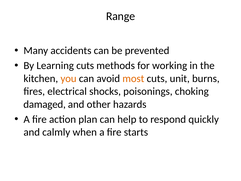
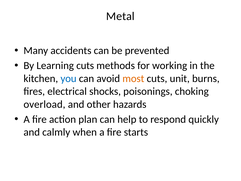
Range: Range -> Metal (120, 16)
you colour: orange -> blue (69, 78)
damaged: damaged -> overload (44, 104)
